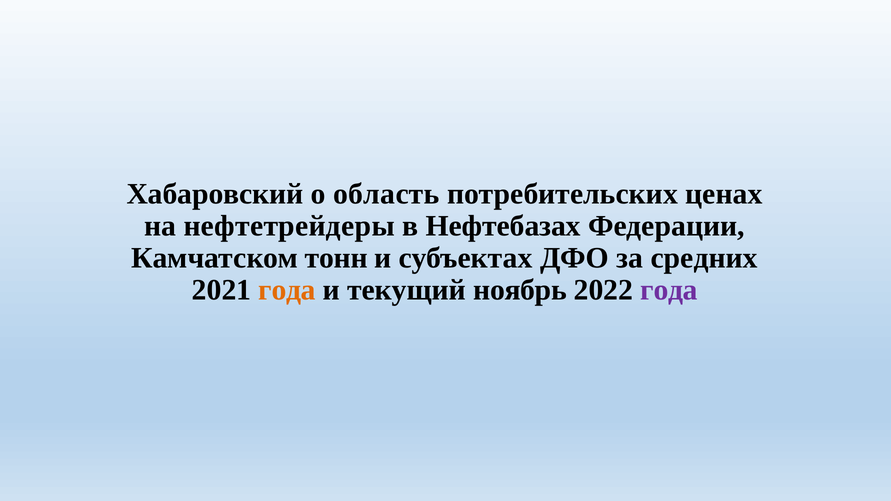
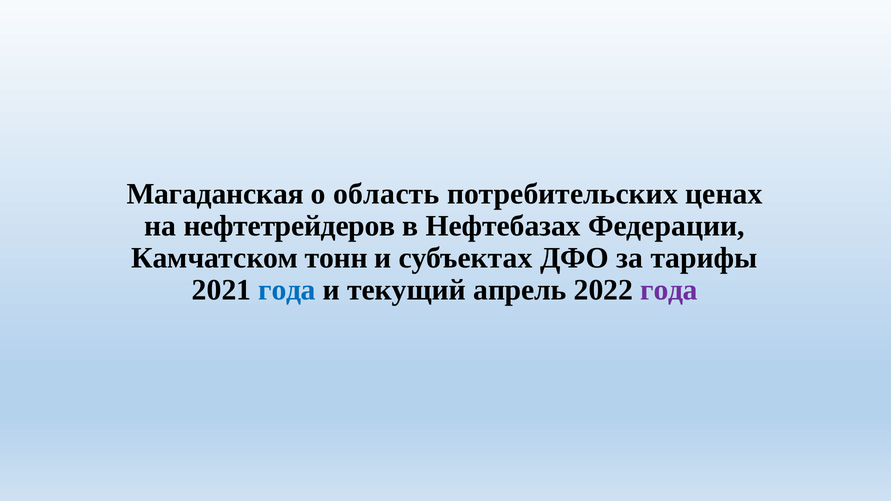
Хабаровский: Хабаровский -> Магаданская (215, 194)
нефтетрейдеры: нефтетрейдеры -> нефтетрейдеров (289, 226)
средних: средних -> тарифы (704, 258)
года colour: orange -> blue (287, 290)
ноябрь: ноябрь -> апрель (520, 290)
